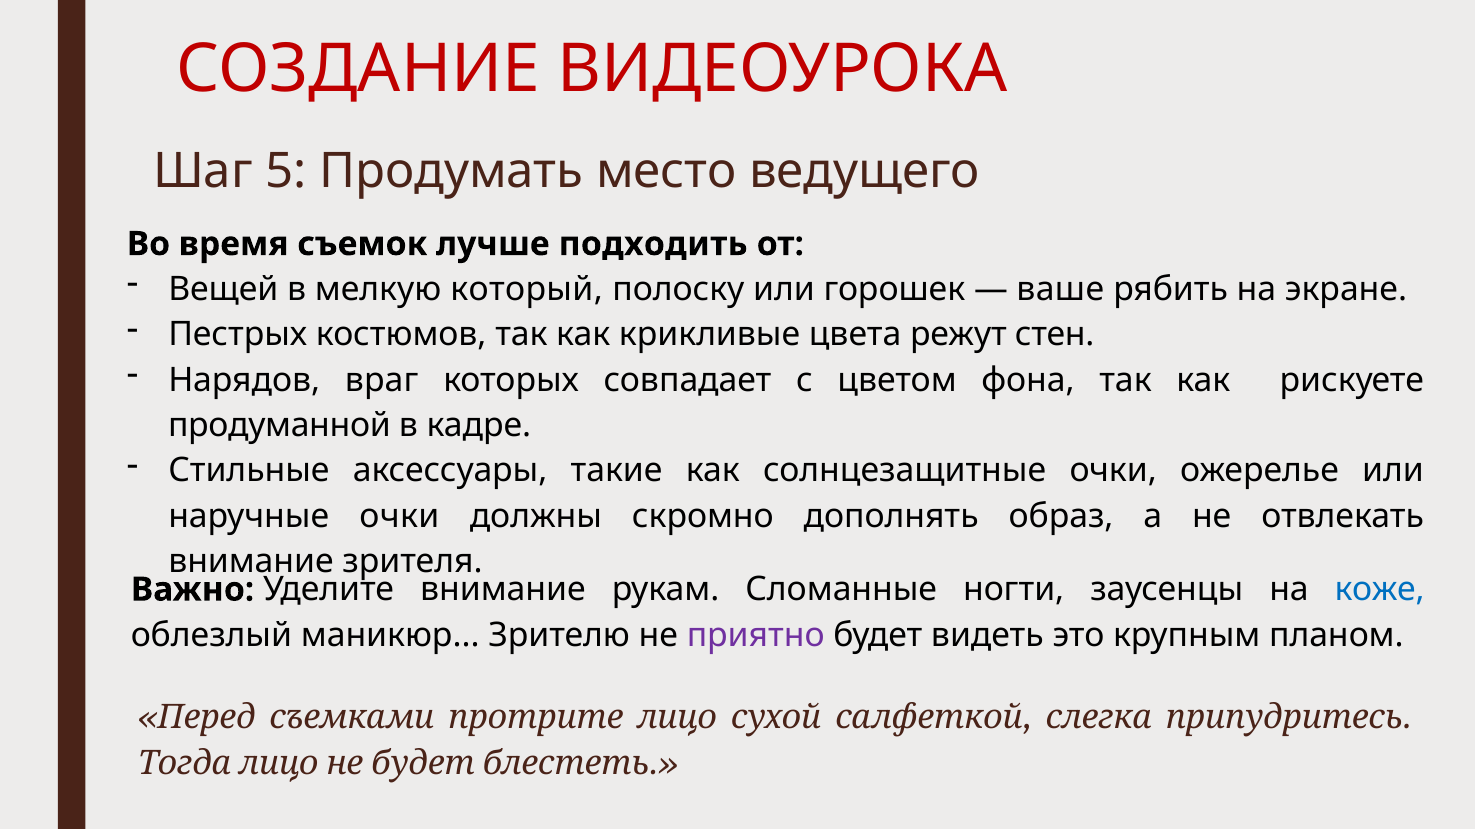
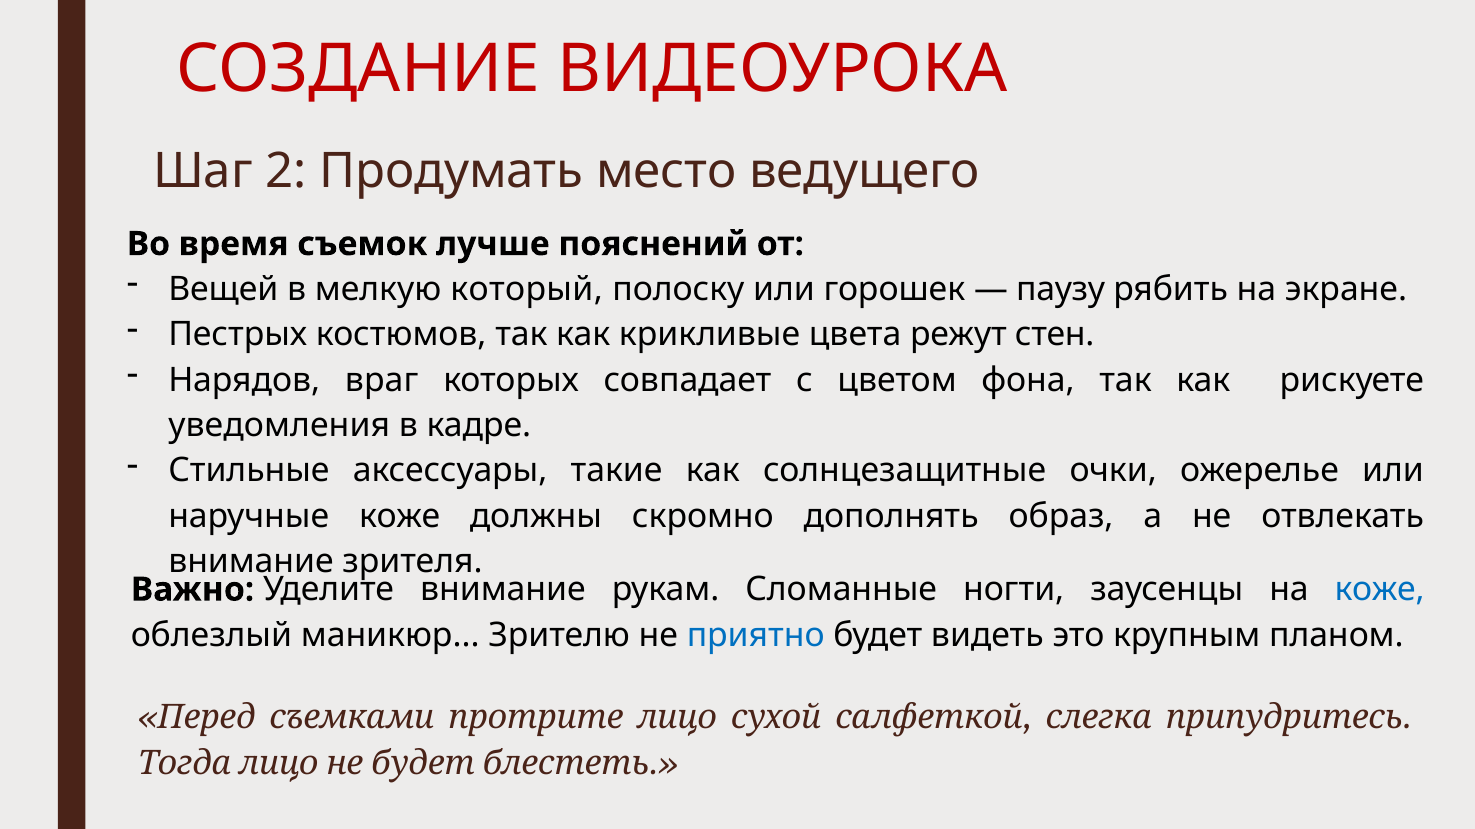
5: 5 -> 2 (286, 172)
подходить: подходить -> пояснений (653, 244)
ваше: ваше -> паузу (1061, 290)
продуманной: продуманной -> уведомления (279, 426)
наручные очки: очки -> коже (400, 516)
приятно colour: purple -> blue (756, 635)
